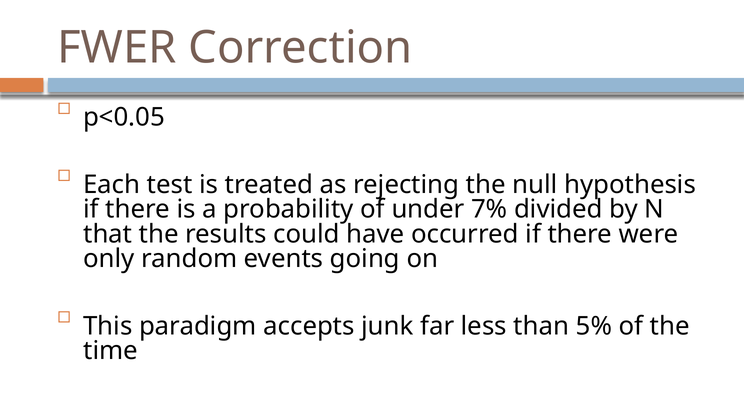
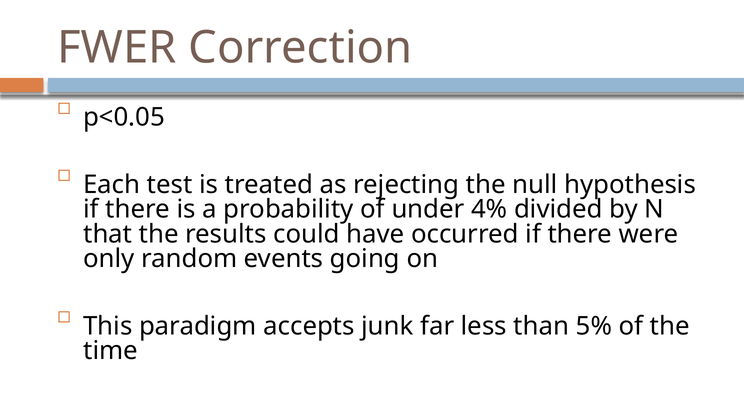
7%: 7% -> 4% (489, 210)
